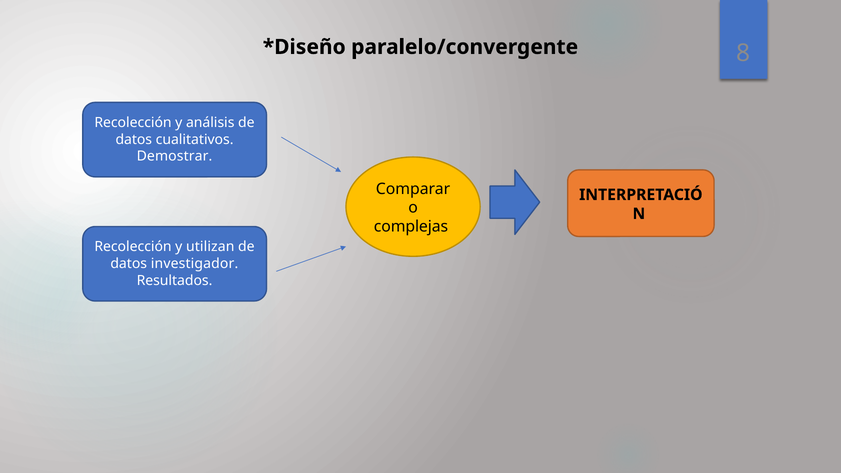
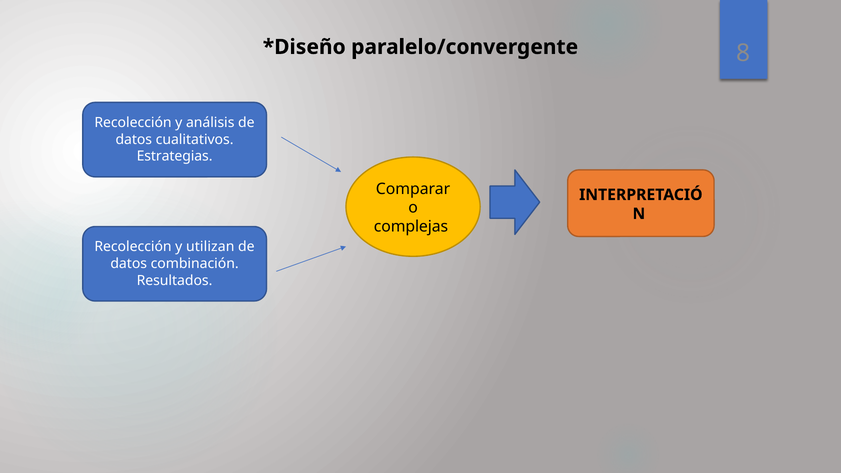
Demostrar: Demostrar -> Estrategias (175, 156)
investigador: investigador -> combinación (195, 264)
